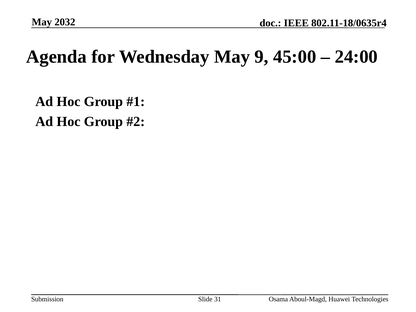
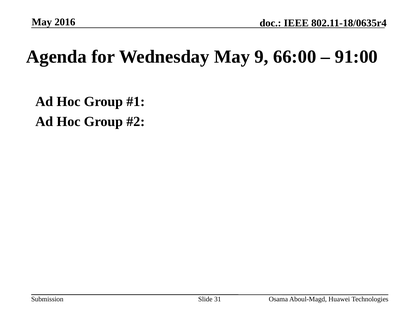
2032: 2032 -> 2016 (65, 22)
45:00: 45:00 -> 66:00 (295, 57)
24:00: 24:00 -> 91:00 (356, 57)
